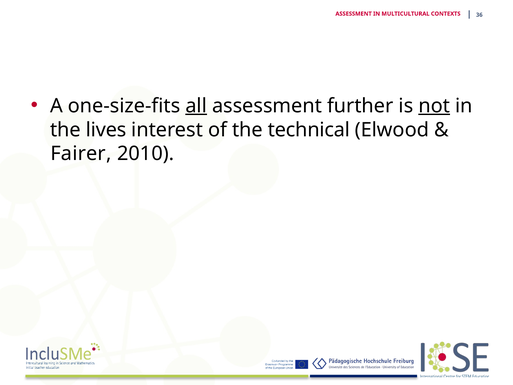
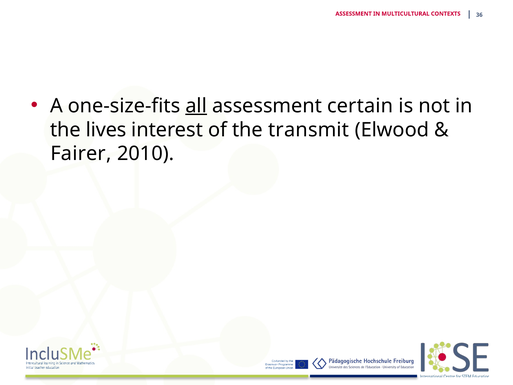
further: further -> certain (360, 106)
not underline: present -> none (434, 106)
technical: technical -> transmit (309, 130)
